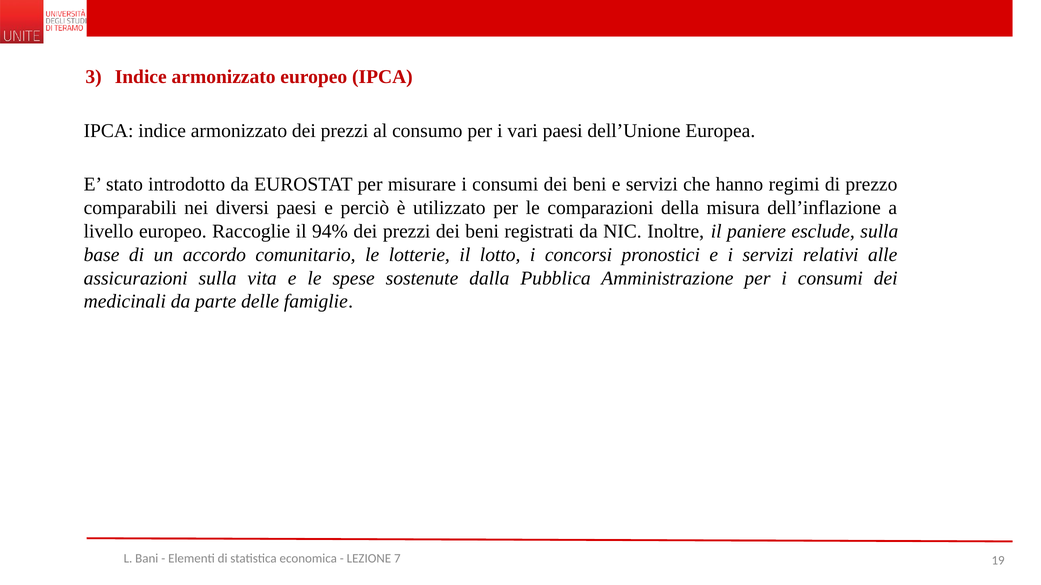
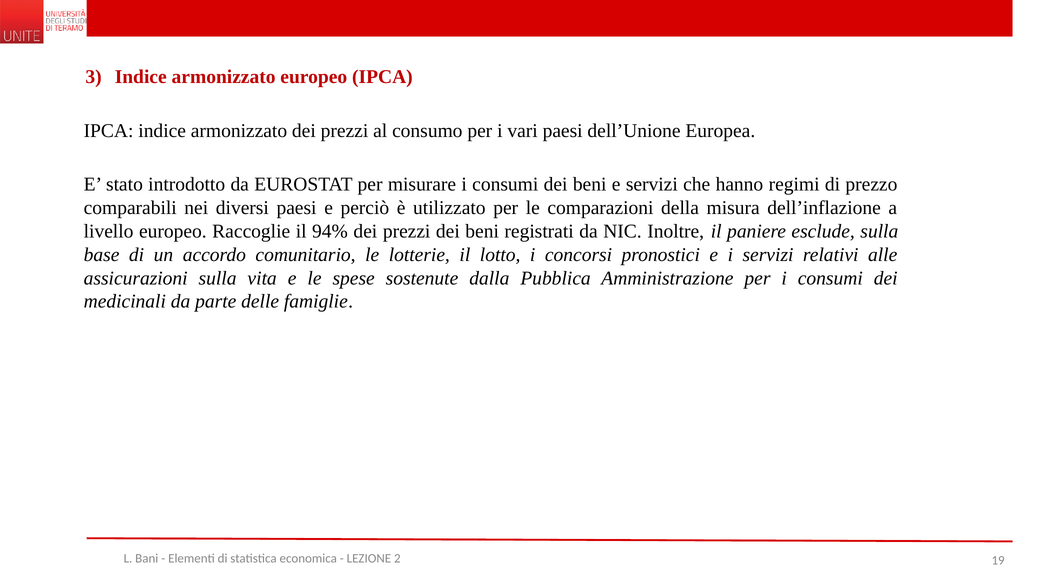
7: 7 -> 2 (397, 559)
